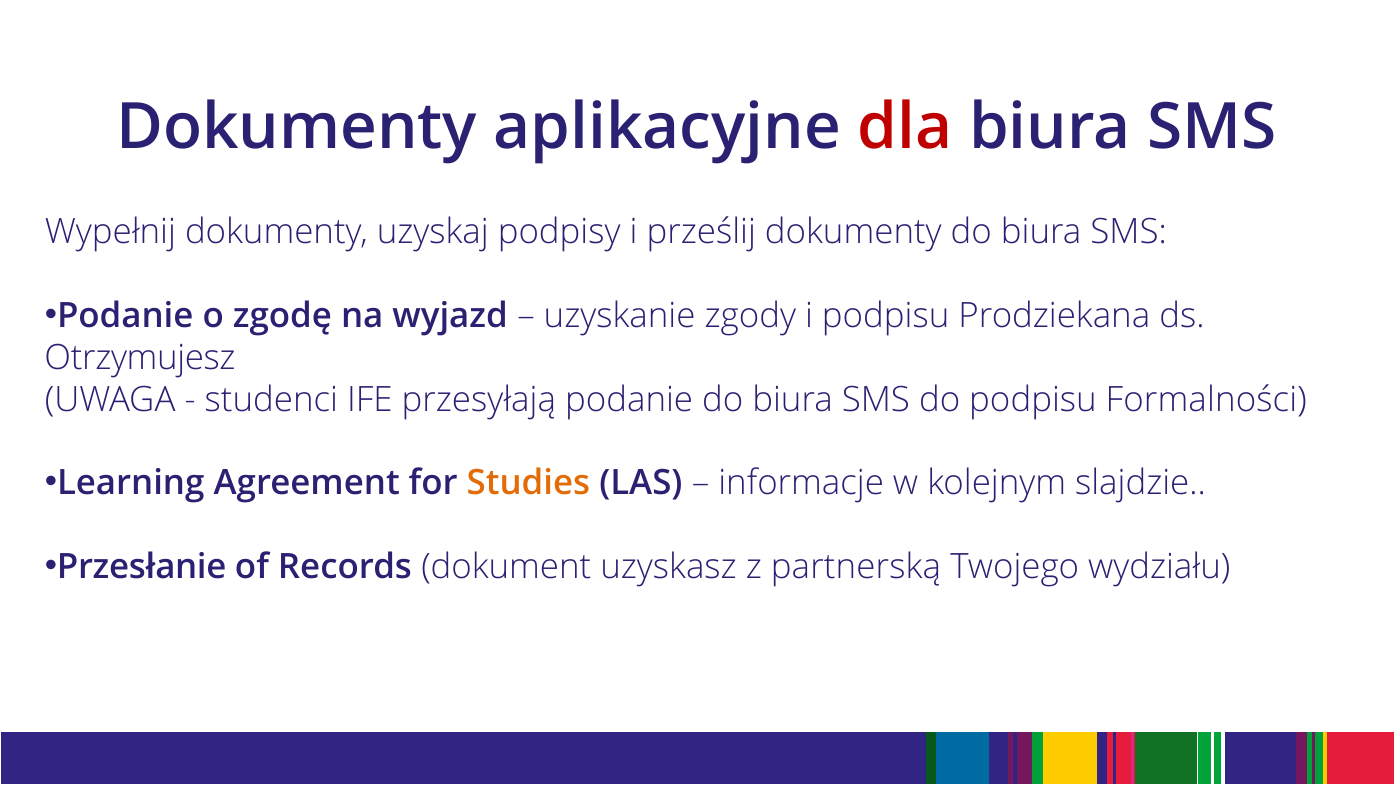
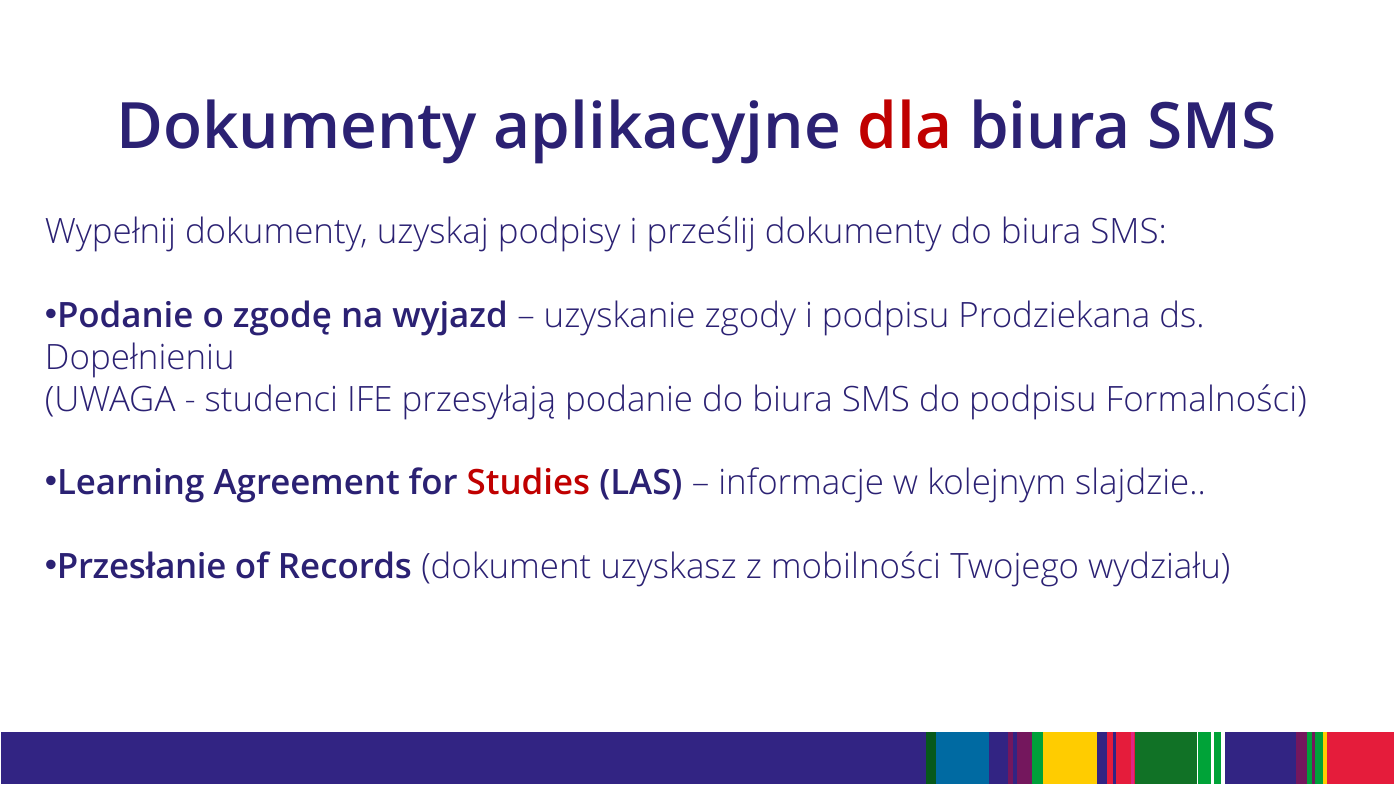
Otrzymujesz: Otrzymujesz -> Dopełnieniu (140, 357)
Studies colour: orange -> red (528, 483)
partnerską: partnerską -> mobilności (856, 567)
